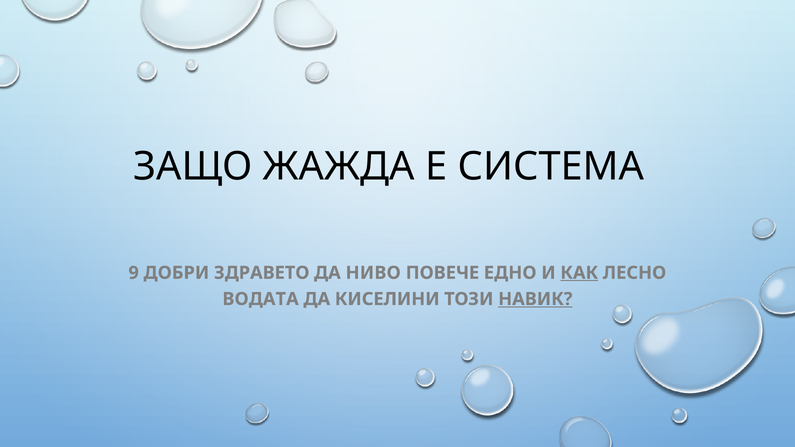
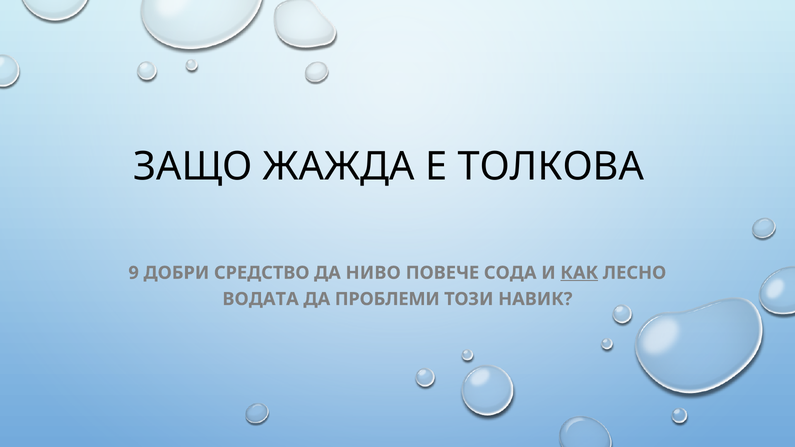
СИСТЕМА: СИСТЕМА -> ТОЛКОВА (551, 167)
ЗДРАВЕТО: ЗДРАВЕТО -> СРЕДСТВО (262, 273)
ЕДНО: ЕДНО -> СОДА (510, 273)
КИСЕЛИНИ: КИСЕЛИНИ -> ПРОБЛЕМИ (387, 299)
НАВИК underline: present -> none (535, 299)
